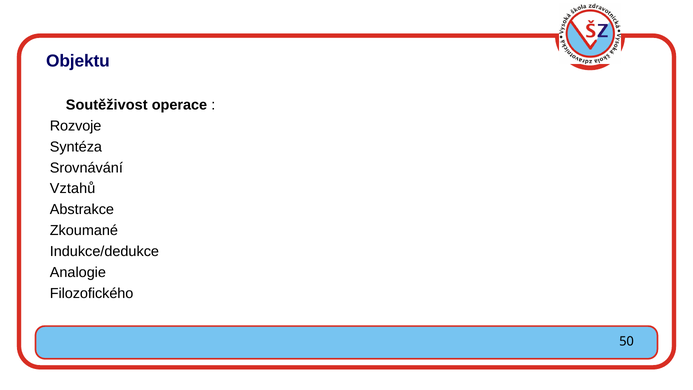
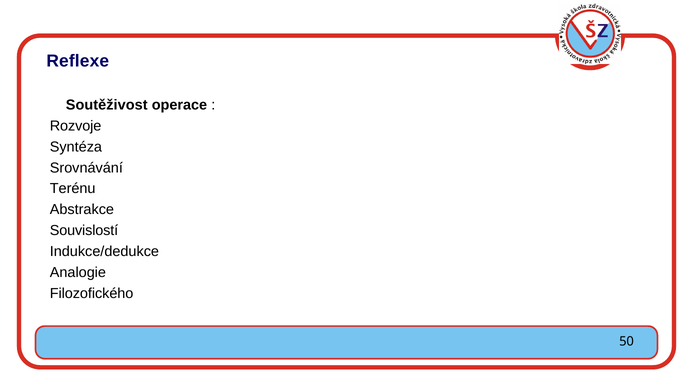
Objektu: Objektu -> Reflexe (78, 61)
Vztahů: Vztahů -> Terénu (73, 189)
Zkoumané: Zkoumané -> Souvislostí (84, 230)
